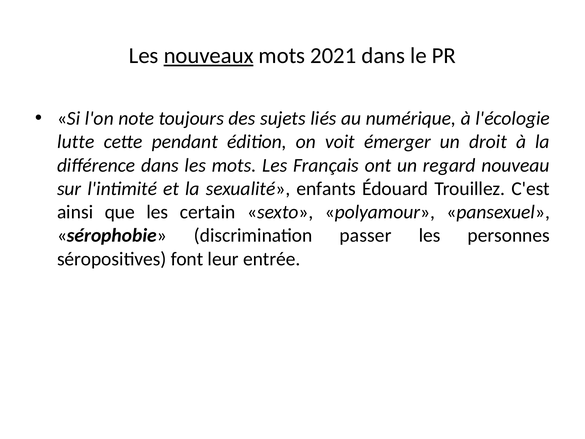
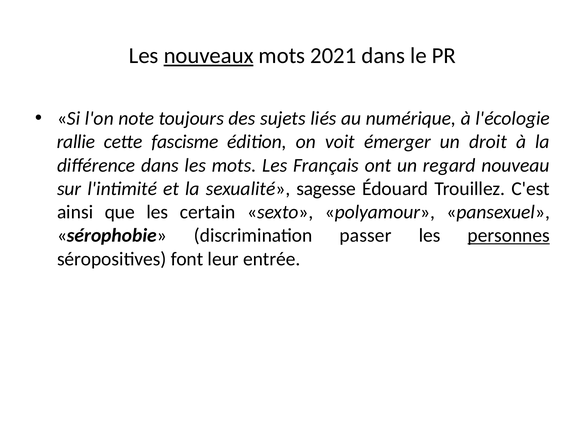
lutte: lutte -> rallie (76, 142)
pendant: pendant -> fascisme (185, 142)
enfants: enfants -> sagesse (326, 189)
personnes underline: none -> present (509, 235)
